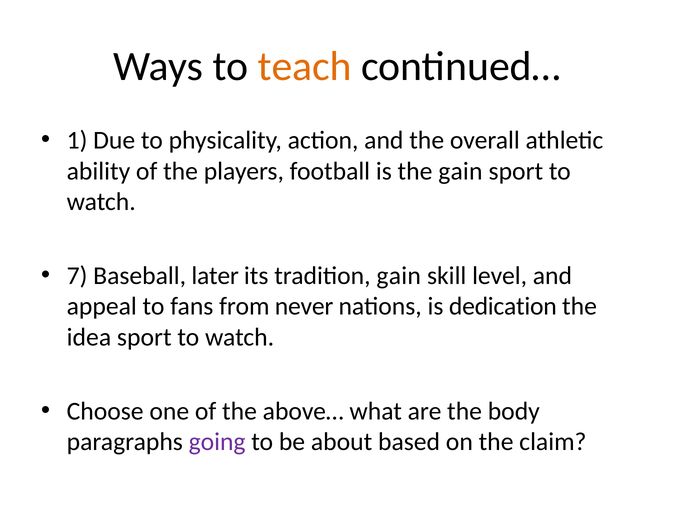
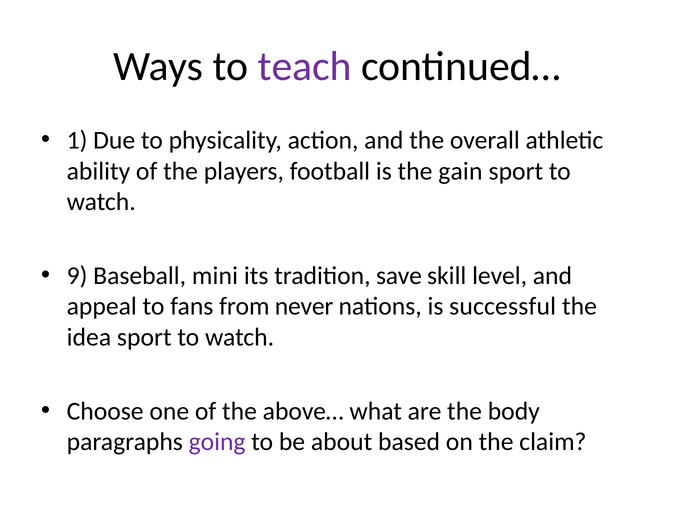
teach colour: orange -> purple (305, 66)
7: 7 -> 9 (77, 276)
later: later -> mini (215, 276)
tradition gain: gain -> save (399, 276)
dedication: dedication -> successful (503, 307)
